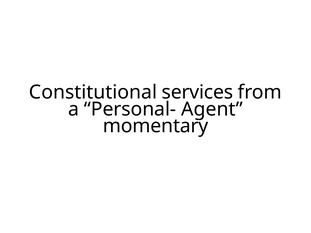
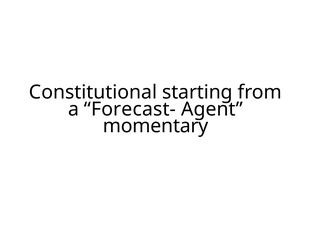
services: services -> starting (197, 92)
Personal-: Personal- -> Forecast- (130, 109)
